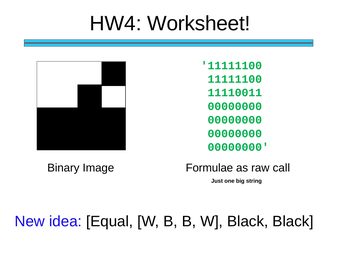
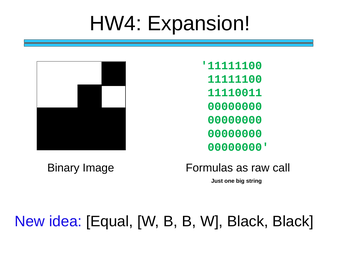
Worksheet: Worksheet -> Expansion (199, 24)
Formulae: Formulae -> Formulas (209, 168)
